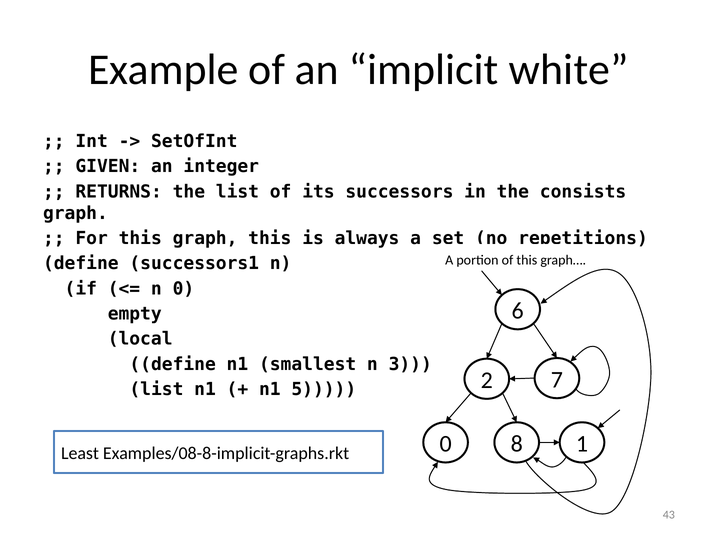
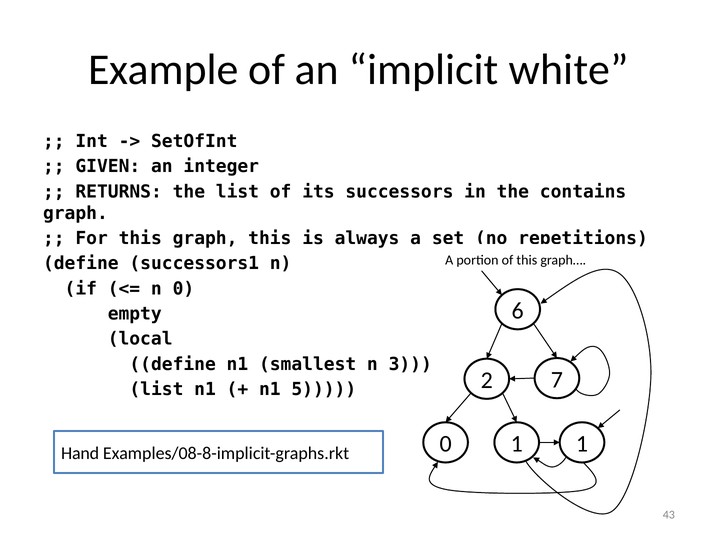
consists: consists -> contains (583, 192)
Least: Least -> Hand (80, 453)
Examples/08-8-implicit-graphs.rkt 8: 8 -> 1 (517, 444)
